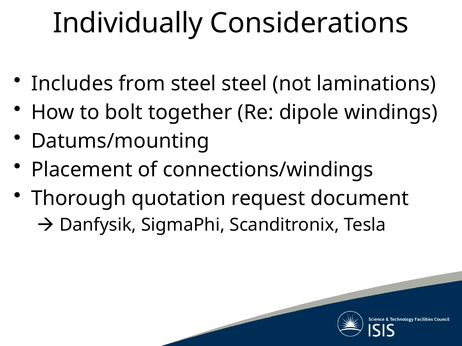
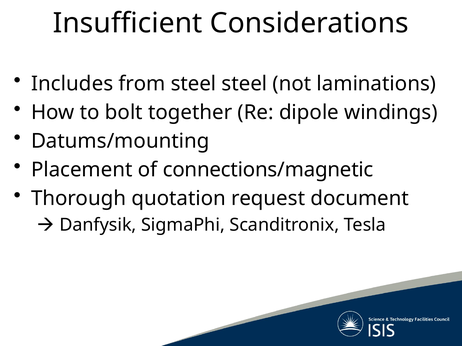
Individually: Individually -> Insufficient (128, 23)
connections/windings: connections/windings -> connections/magnetic (268, 170)
